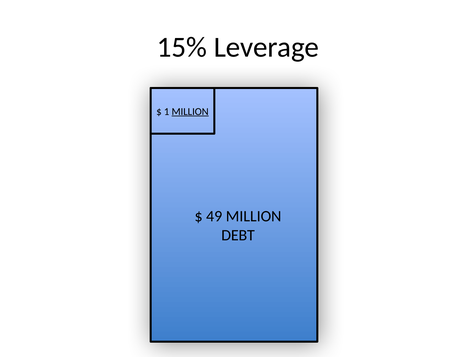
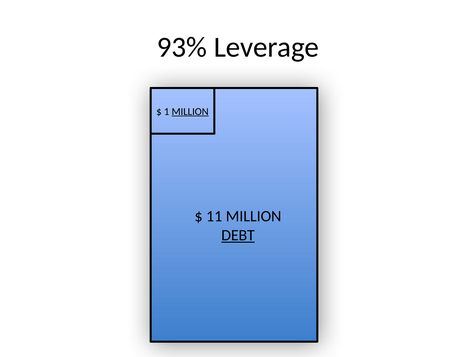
15%: 15% -> 93% (182, 47)
49: 49 -> 11 (214, 216)
DEBT underline: none -> present (238, 235)
